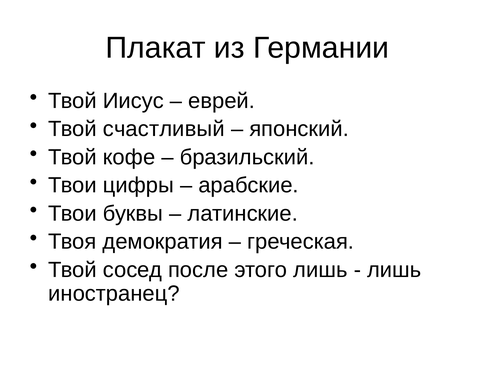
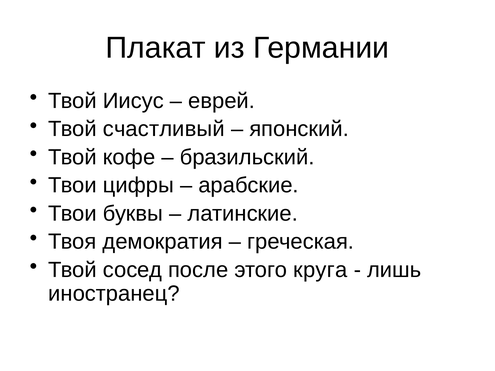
этого лишь: лишь -> круга (320, 270)
